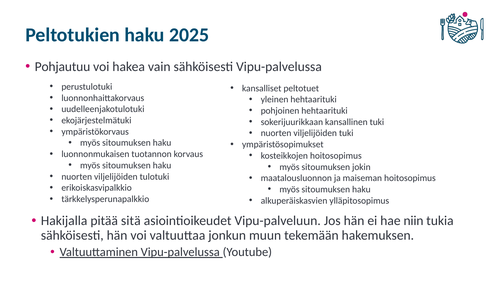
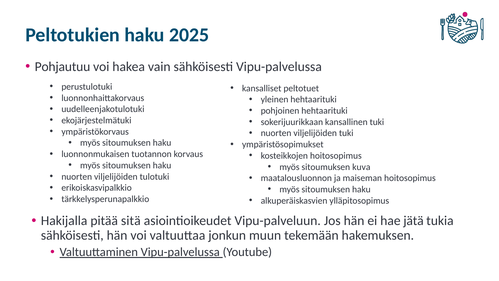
jokin: jokin -> kuva (361, 167)
niin: niin -> jätä (414, 220)
